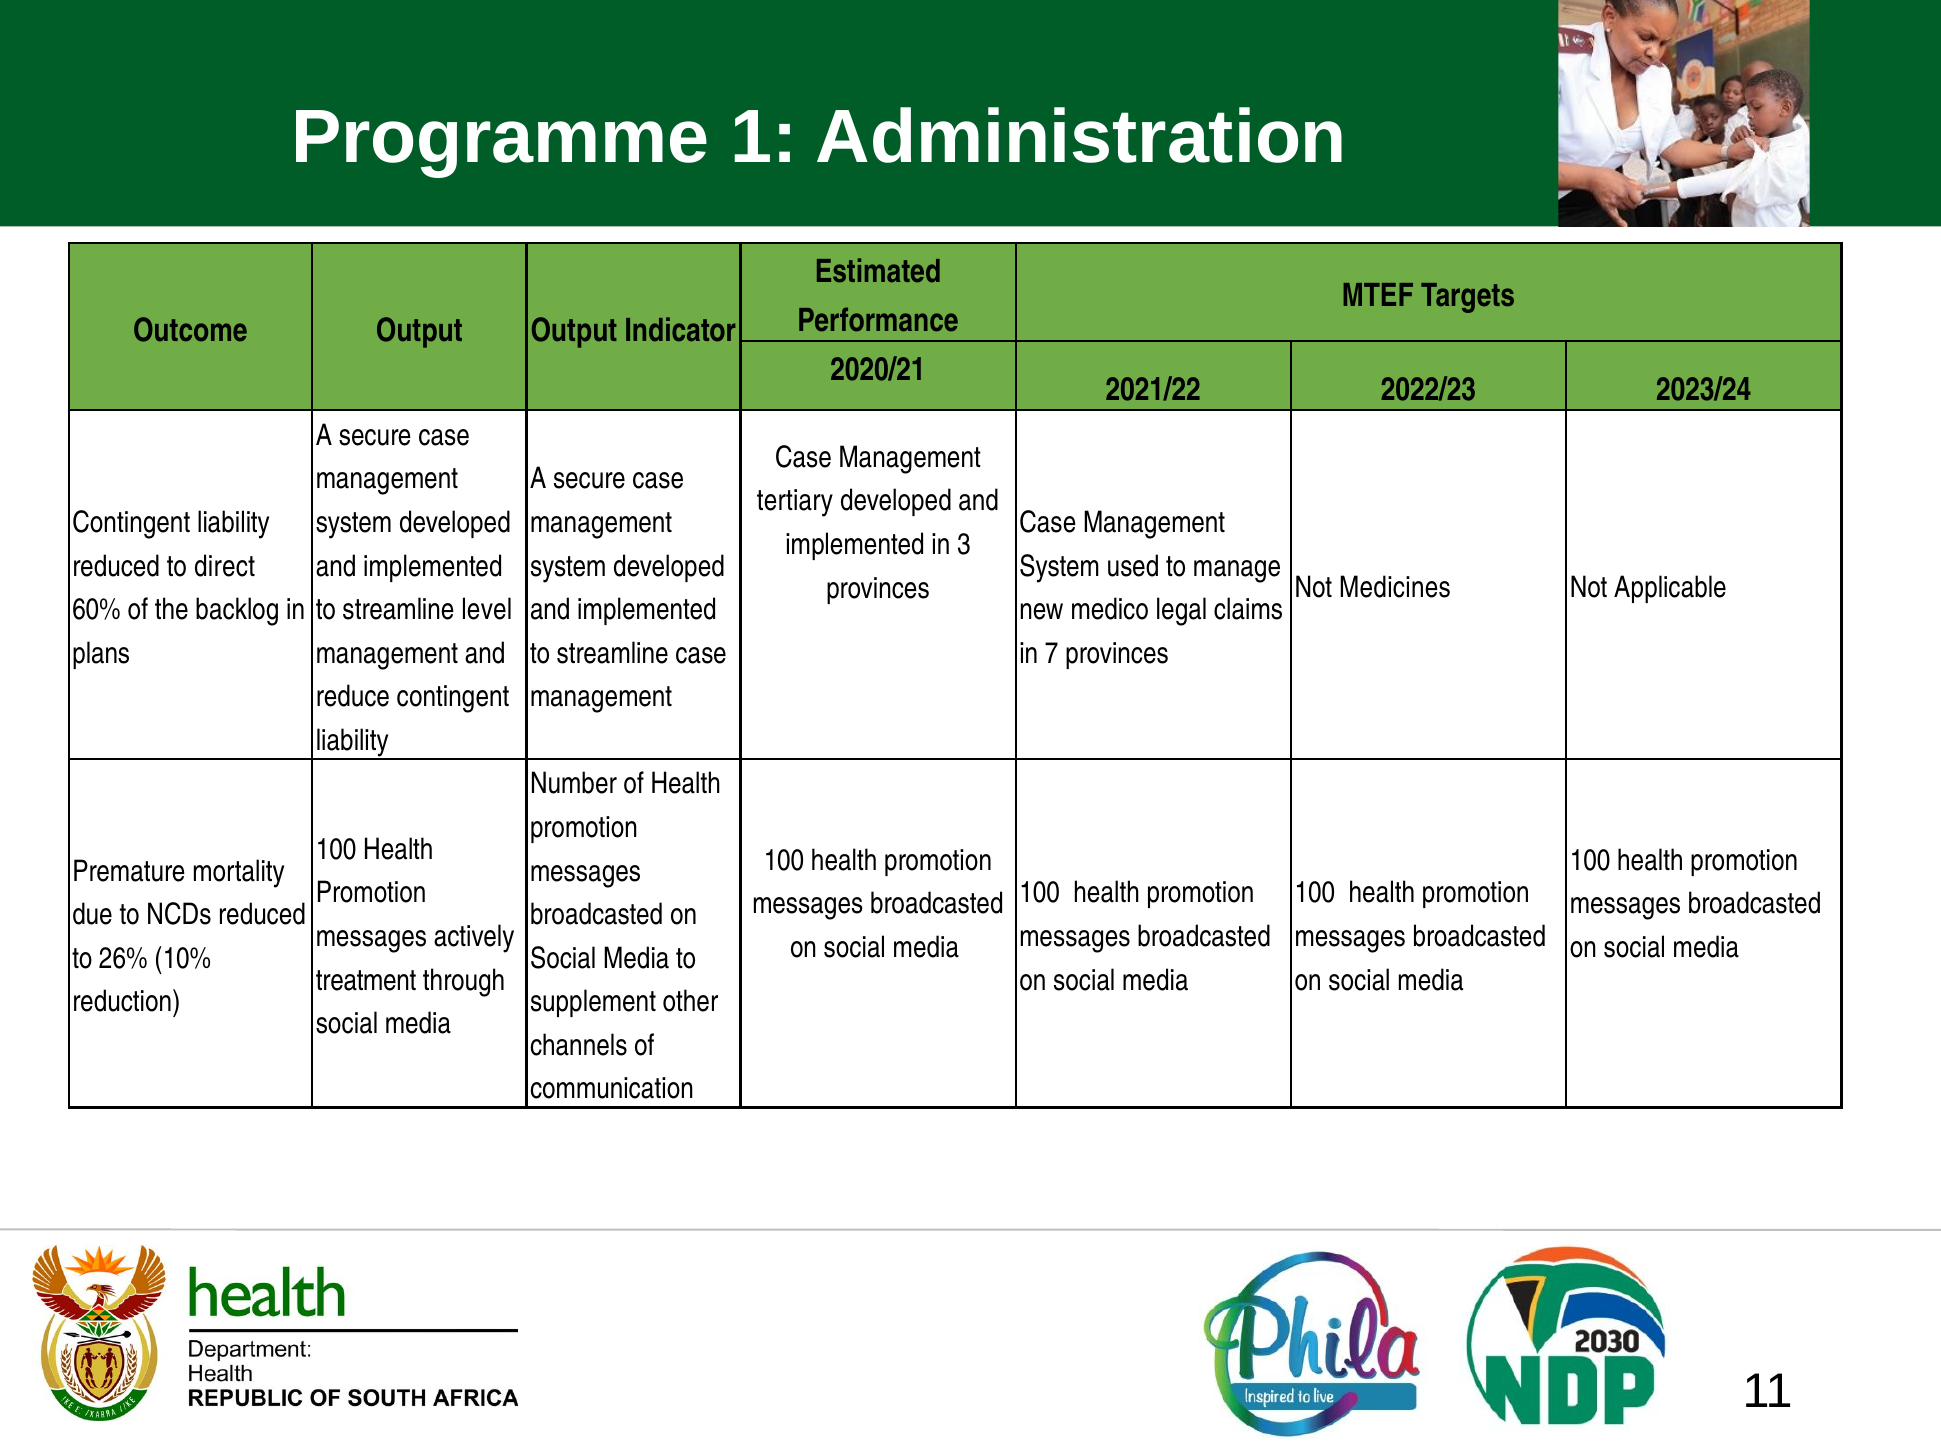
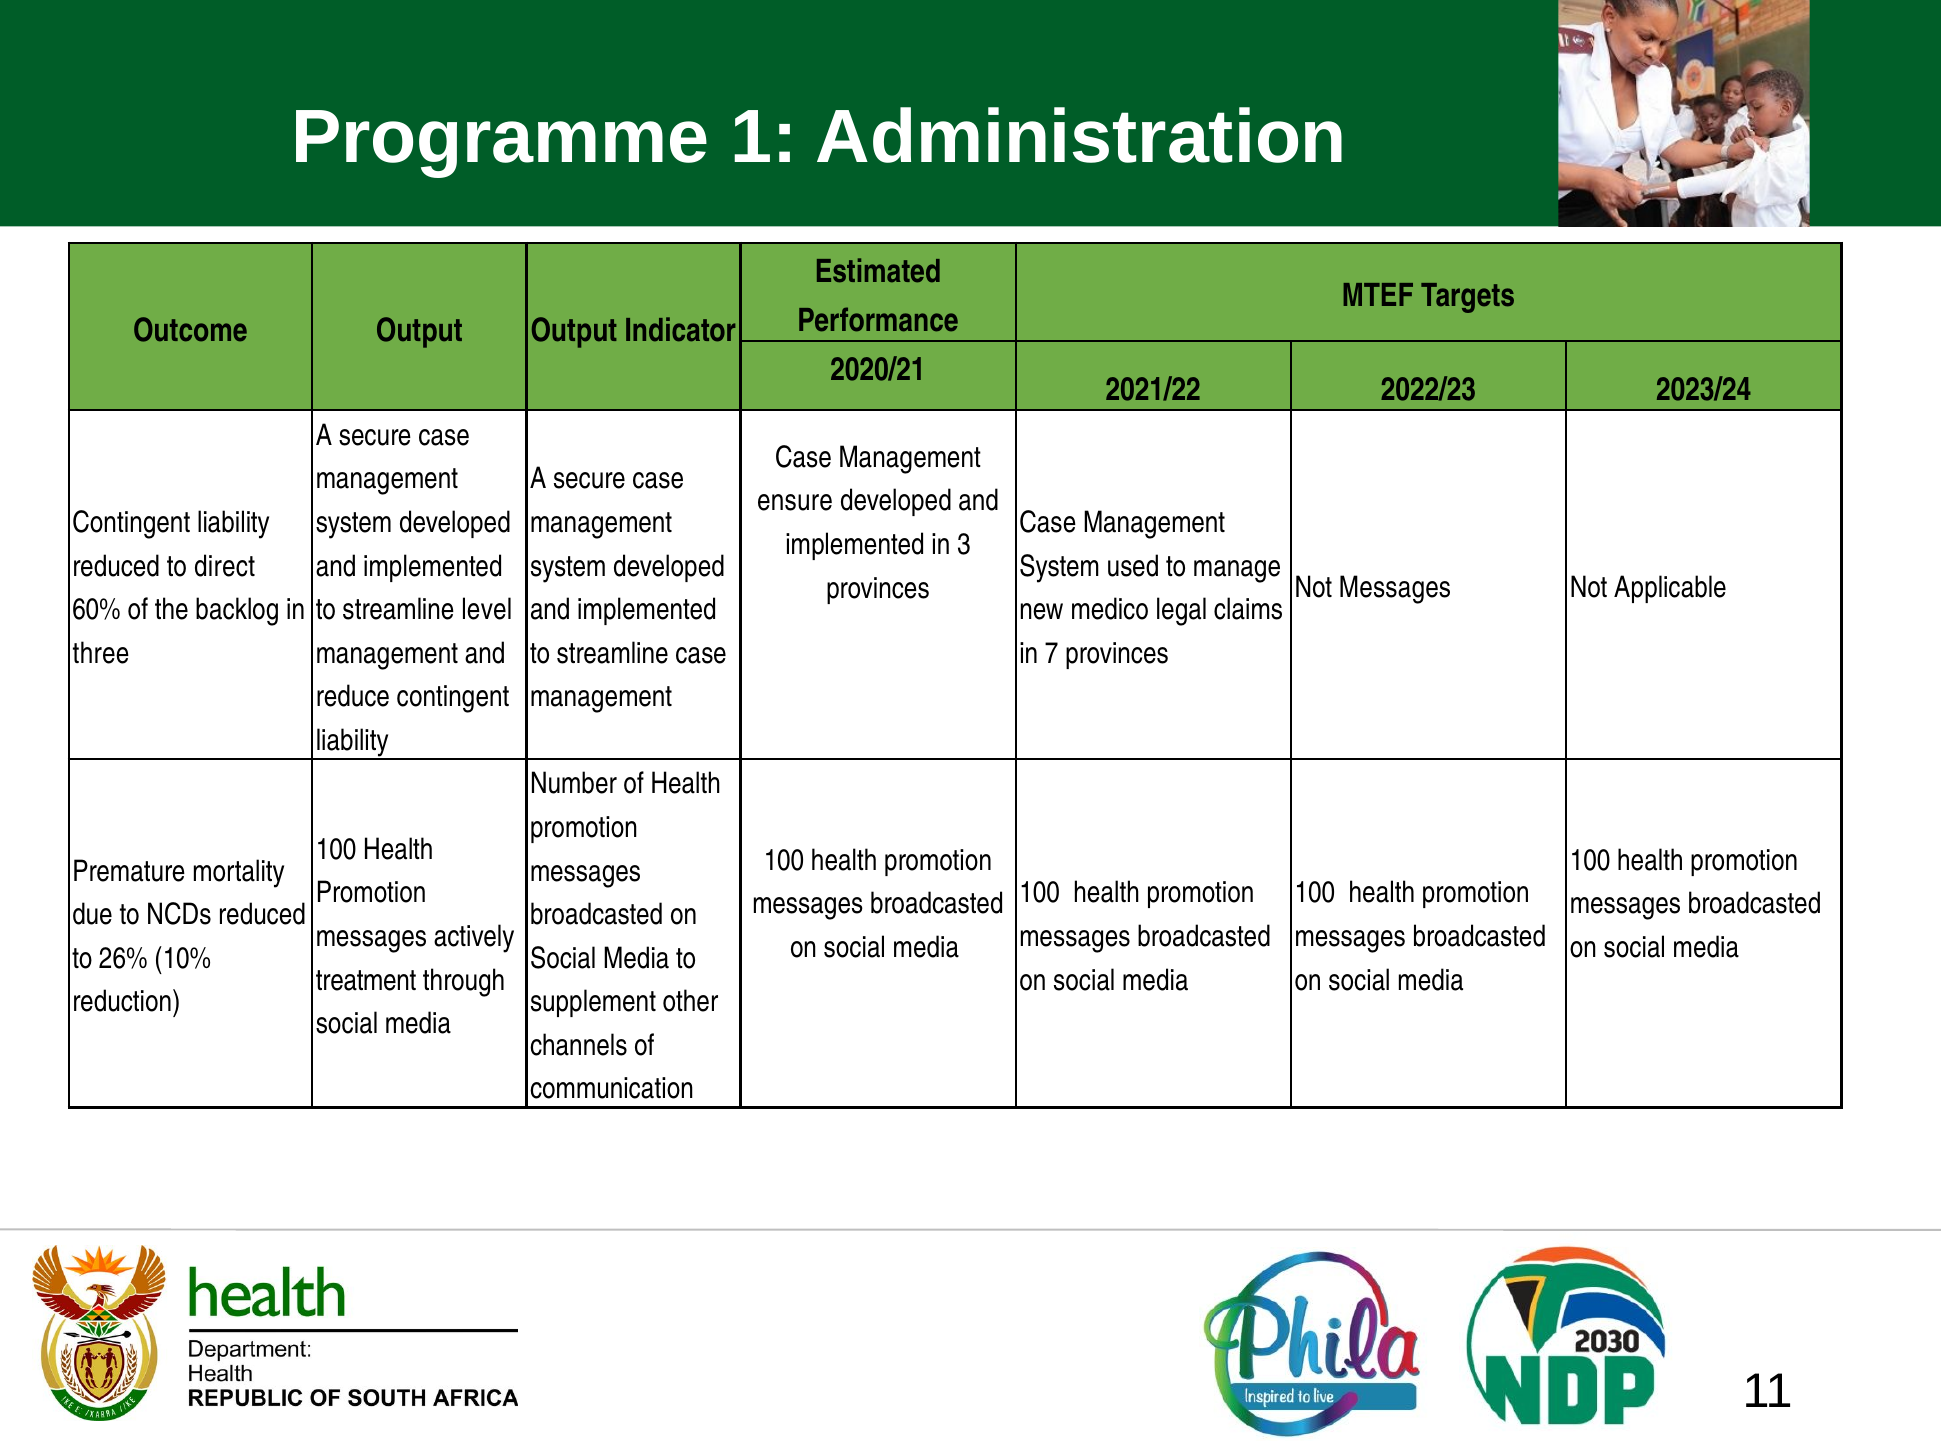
tertiary: tertiary -> ensure (795, 501)
Not Medicines: Medicines -> Messages (1395, 588)
plans: plans -> three (101, 653)
